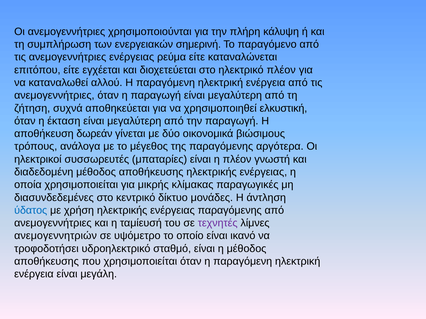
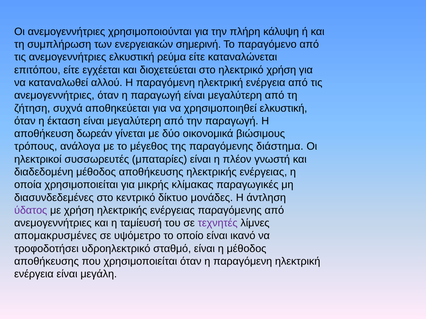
ανεμογεννήτριες ενέργειας: ενέργειας -> ελκυστική (132, 57)
ηλεκτρικό πλέον: πλέον -> χρήση (281, 70)
αργότερα: αργότερα -> διάστημα (280, 147)
ύδατος colour: blue -> purple (31, 211)
ανεμογεννητριών: ανεμογεννητριών -> απομακρυσμένες (56, 236)
